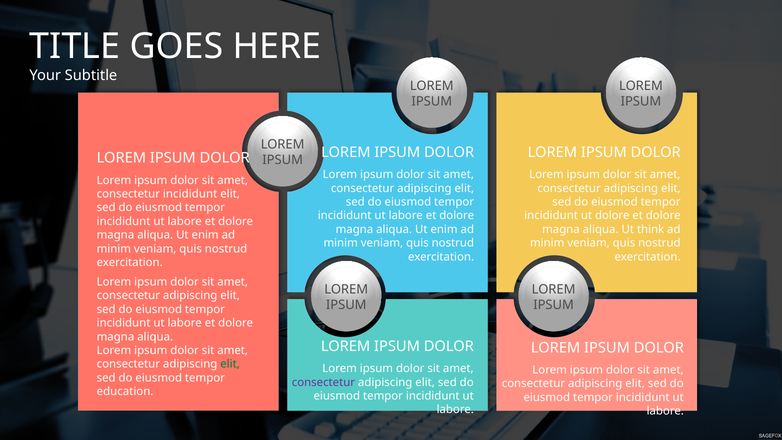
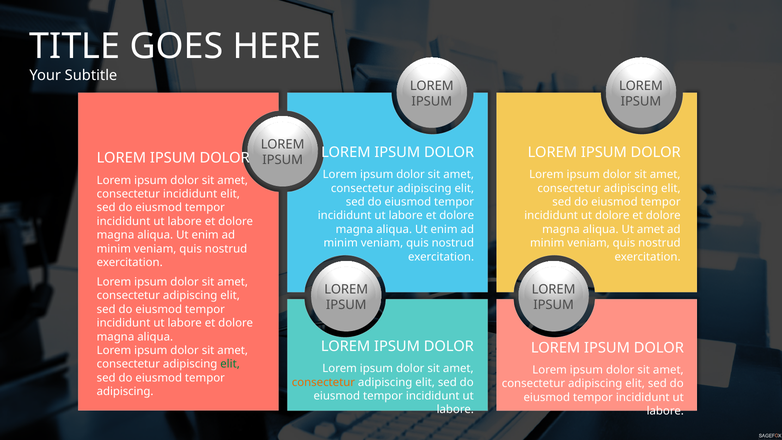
Ut think: think -> amet (651, 229)
consectetur colour: purple -> orange (323, 382)
education: education -> adipiscing (125, 391)
